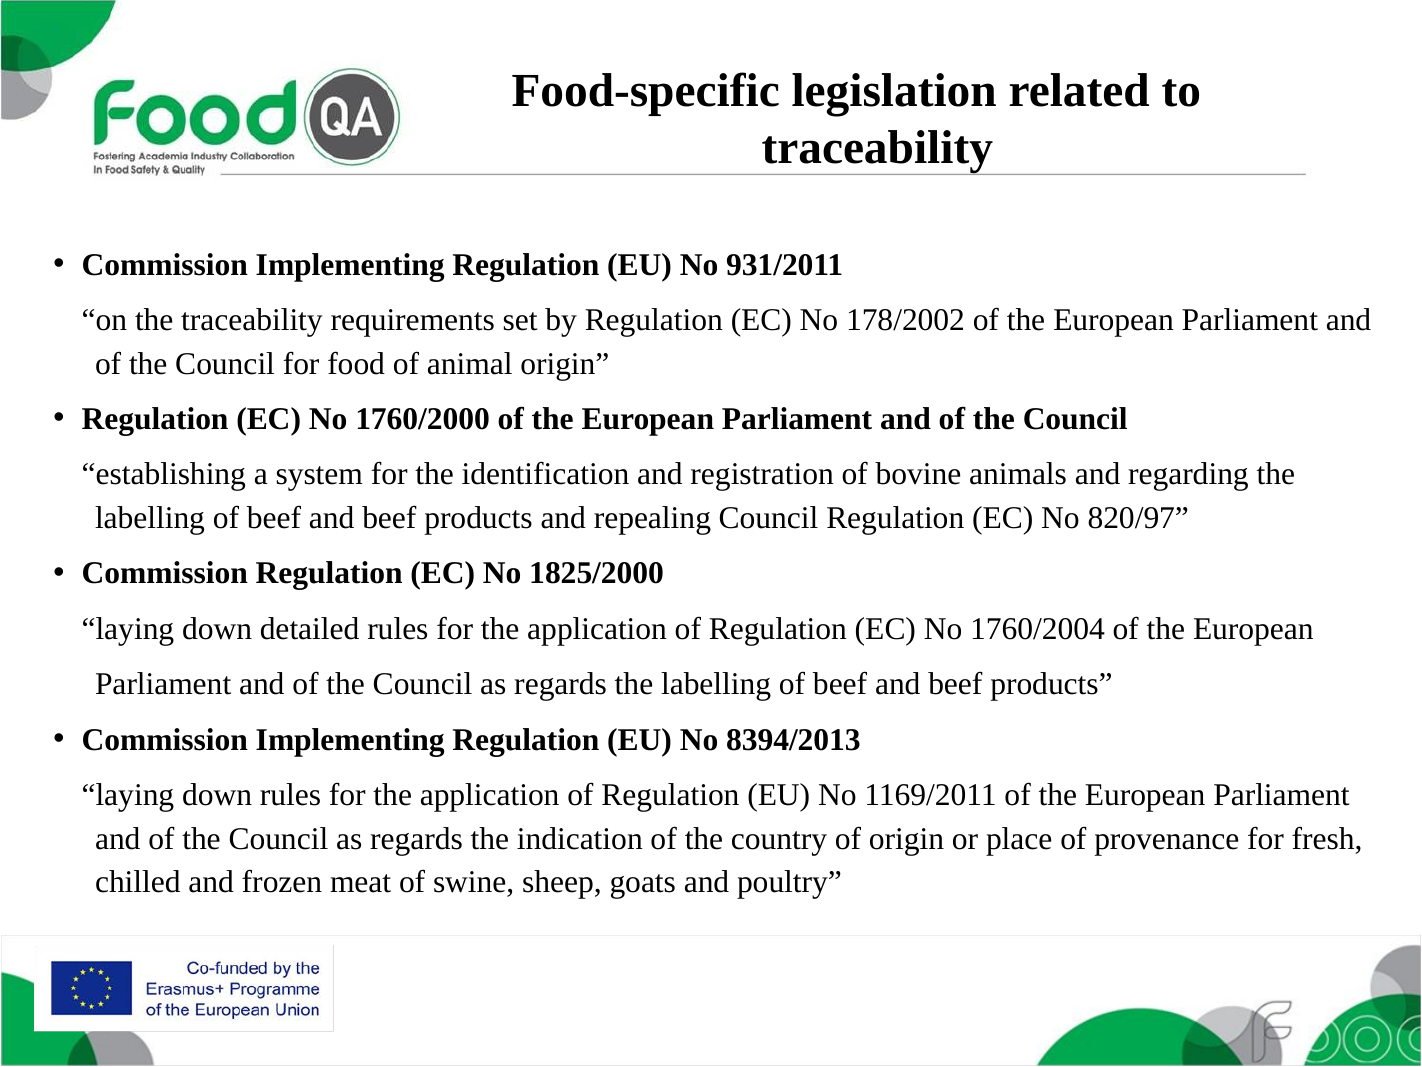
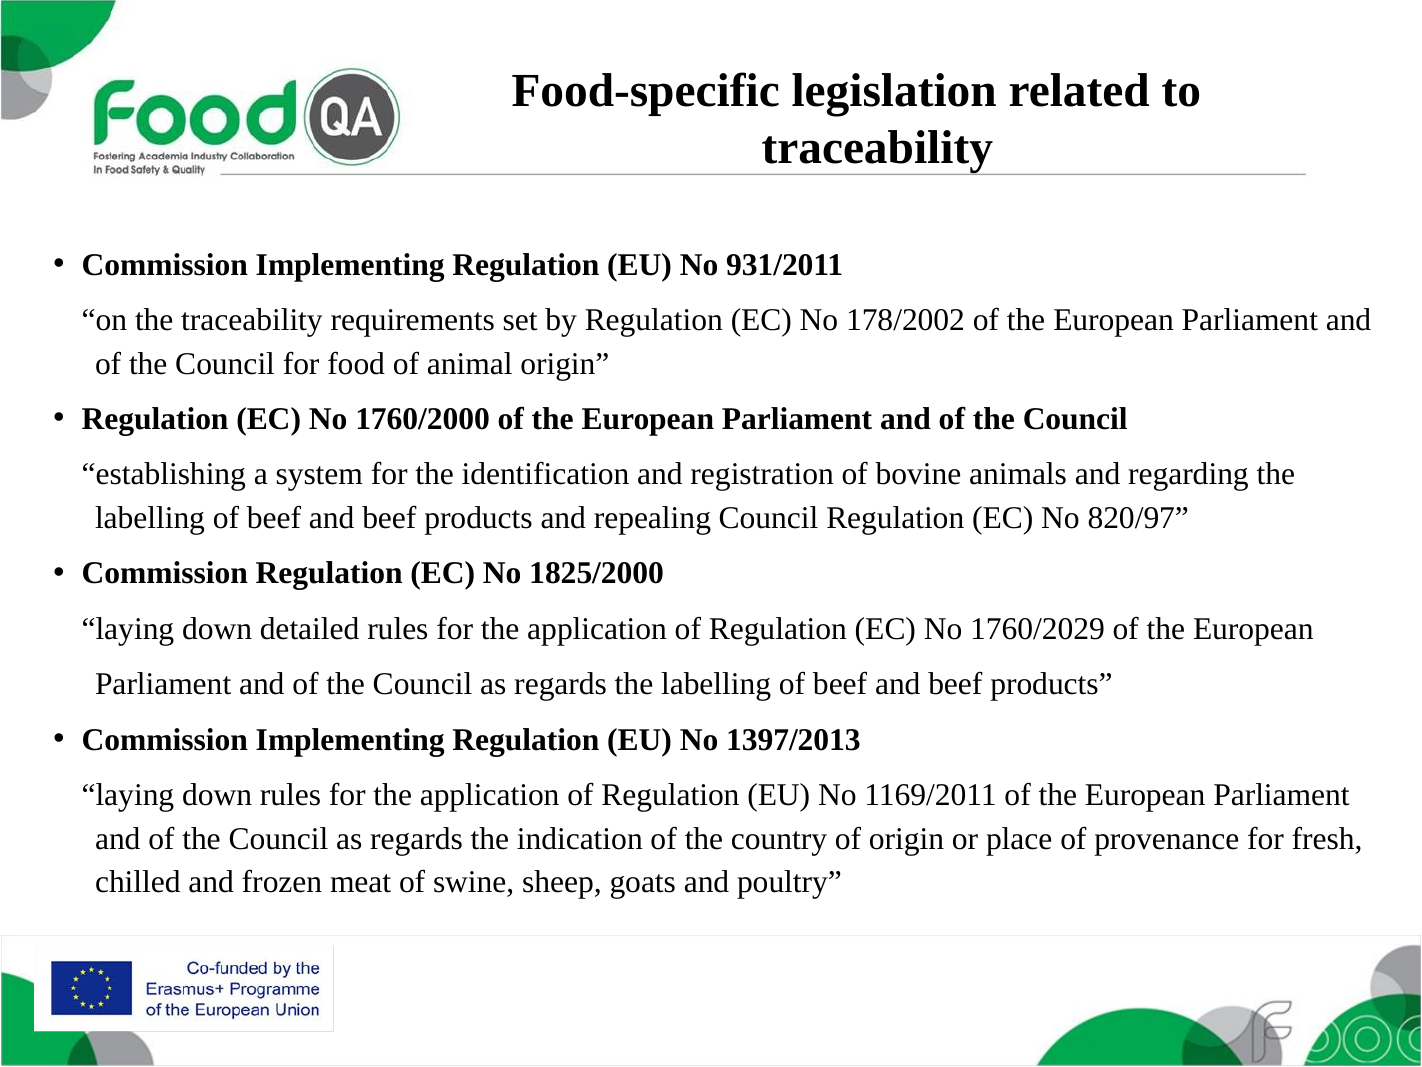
1760/2004: 1760/2004 -> 1760/2029 (1038, 629)
8394/2013: 8394/2013 -> 1397/2013 (793, 739)
